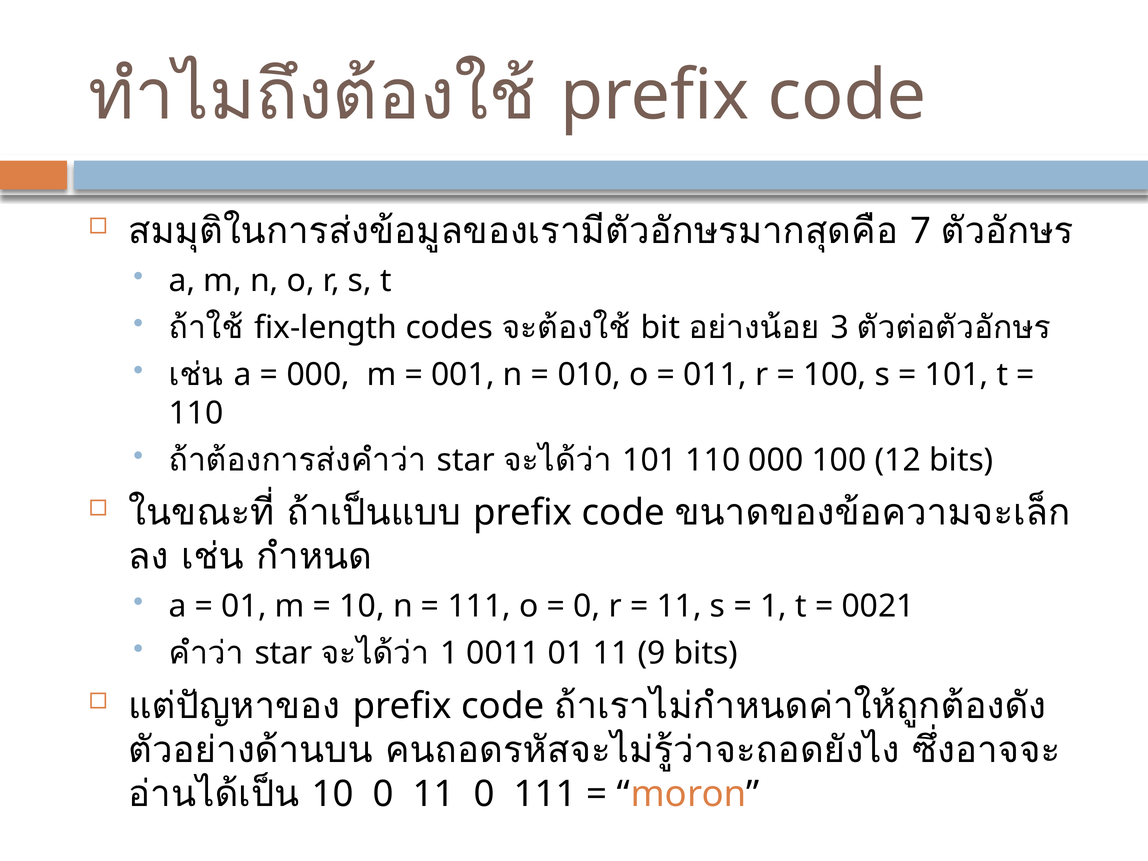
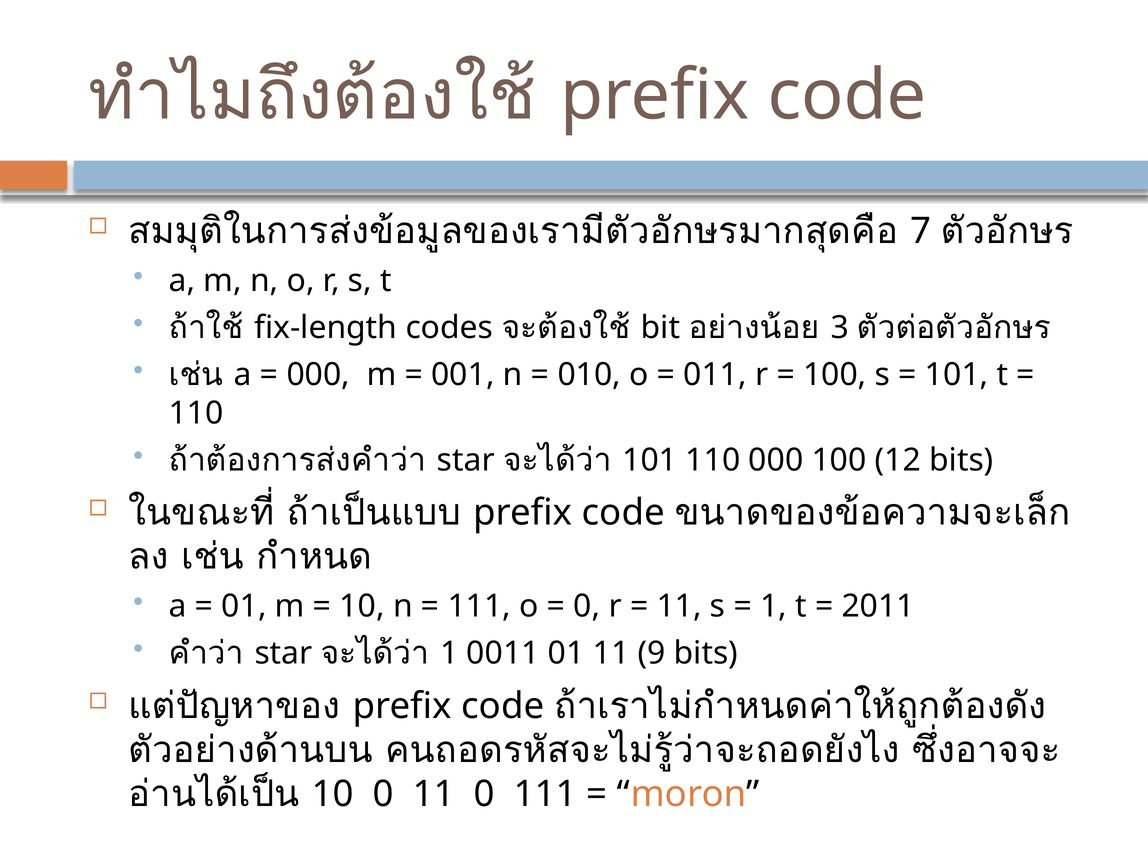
0021: 0021 -> 2011 (878, 606)
